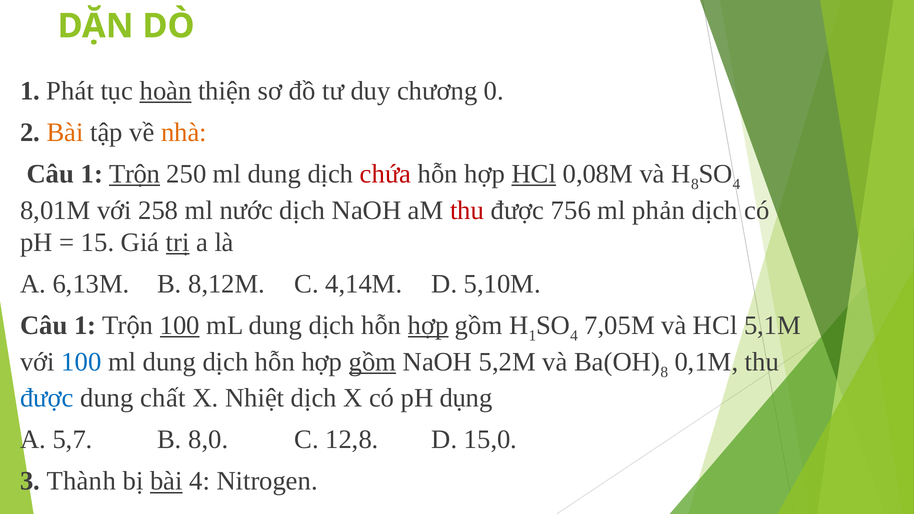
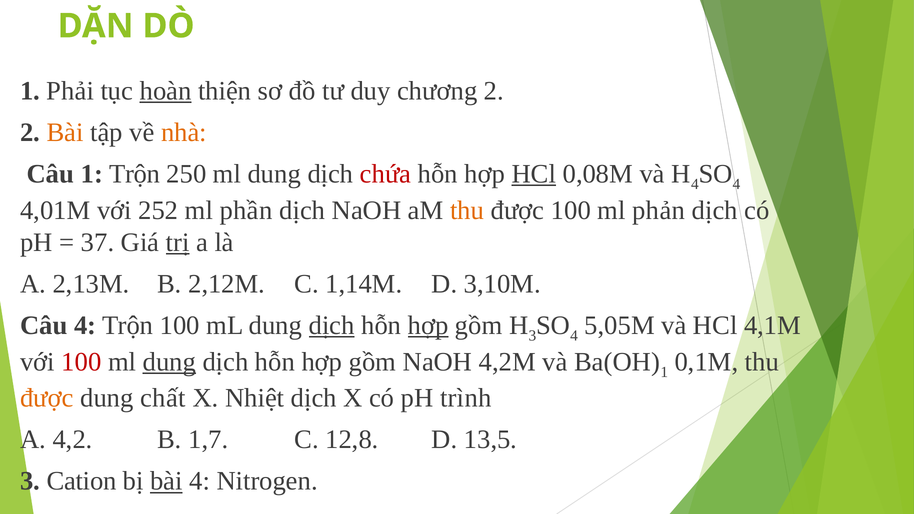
Phát: Phát -> Phải (70, 91)
chương 0: 0 -> 2 (494, 91)
Trộn underline: present -> none (135, 174)
8: 8 -> 4 (695, 184)
8,01M: 8,01M -> 4,01M (55, 210)
258: 258 -> 252 (158, 210)
nước: nước -> phần (246, 210)
thu colour: red -> orange (467, 210)
được 756: 756 -> 100 (571, 210)
15: 15 -> 37 (98, 242)
6,13M: 6,13M -> 2,13M (91, 284)
8,12M: 8,12M -> 2,12M (227, 284)
4,14M: 4,14M -> 1,14M (364, 284)
5,10M: 5,10M -> 3,10M (502, 284)
1: 1 -> 4 (85, 325)
100 underline: present -> none (180, 325)
dịch underline: none -> present (332, 325)
1: 1 -> 3 (532, 336)
7,05M: 7,05M -> 5,05M (620, 325)
5,1M: 5,1M -> 4,1M (773, 325)
100 colour: blue -> red (81, 362)
dung underline: none -> present (169, 362)
gồm underline: present -> none (372, 362)
5,2M: 5,2M -> 4,2M (507, 362)
8: 8 -> 1 (664, 372)
được colour: blue -> orange (47, 398)
dụng: dụng -> trình (466, 398)
5,7: 5,7 -> 4,2 (73, 440)
8,0: 8,0 -> 1,7 (208, 440)
15,0: 15,0 -> 13,5 (491, 440)
Thành: Thành -> Cation (82, 481)
